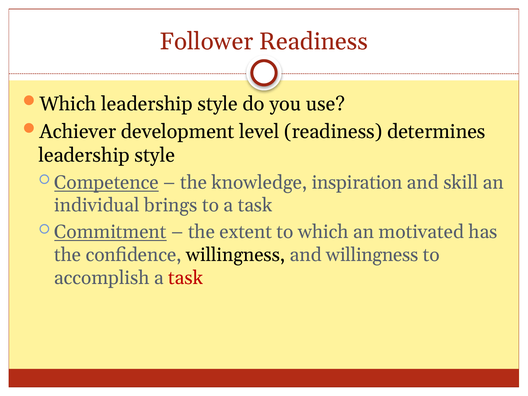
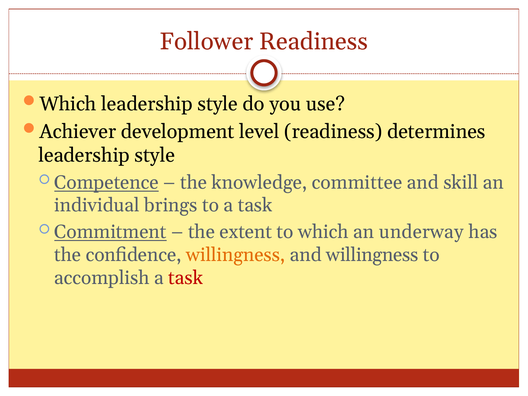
inspiration: inspiration -> committee (357, 182)
motivated: motivated -> underway (421, 232)
willingness colour: black -> orange (236, 255)
